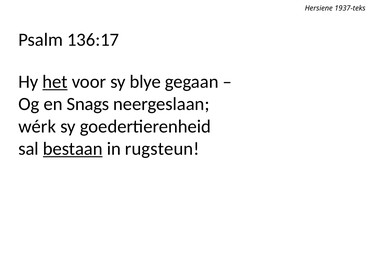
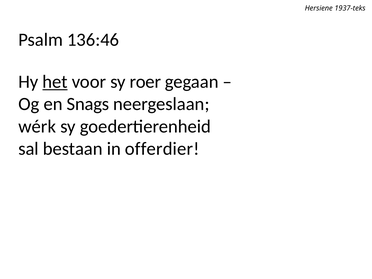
136:17: 136:17 -> 136:46 (93, 40)
blye: blye -> roer (145, 82)
bestaan underline: present -> none (73, 149)
rugsteun: rugsteun -> offerdier (162, 149)
